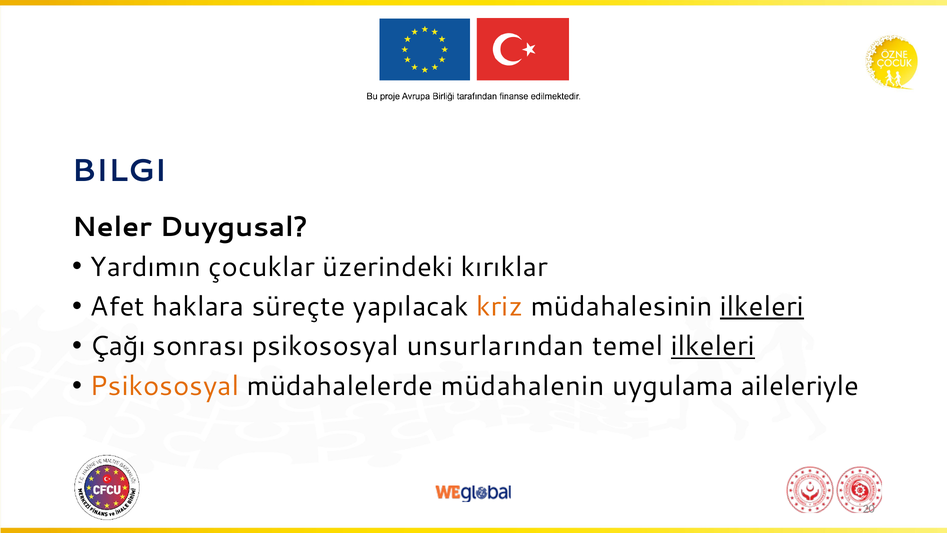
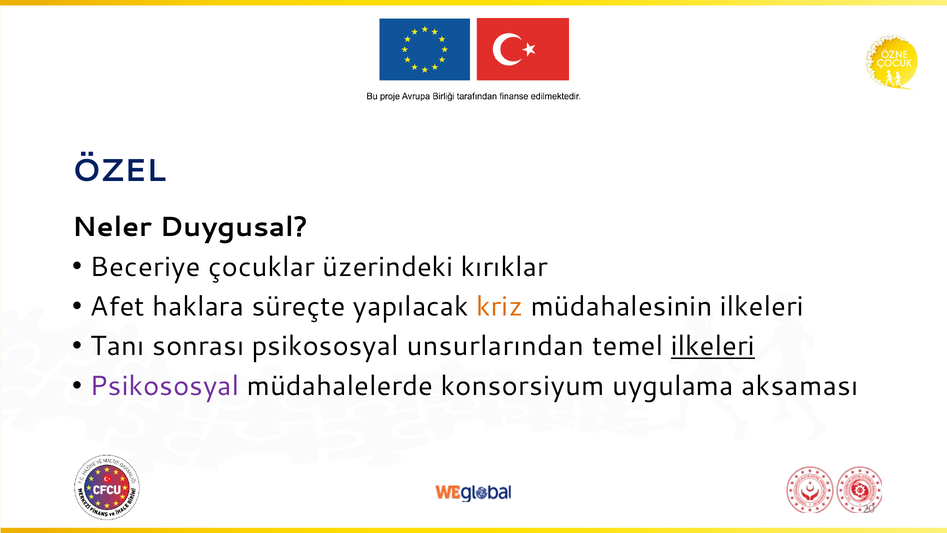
BILGI: BILGI -> ÖZEL (119, 171)
Yardımın: Yardımın -> Beceriye (145, 267)
ilkeleri underline: present -> none (762, 306)
Çağı: Çağı -> Tanı (117, 346)
Psikososyal colour: orange -> purple (165, 386)
müdahalenin: müdahalenin -> konsorsiyum (523, 386)
aileleriyle: aileleriyle -> aksaması (800, 386)
